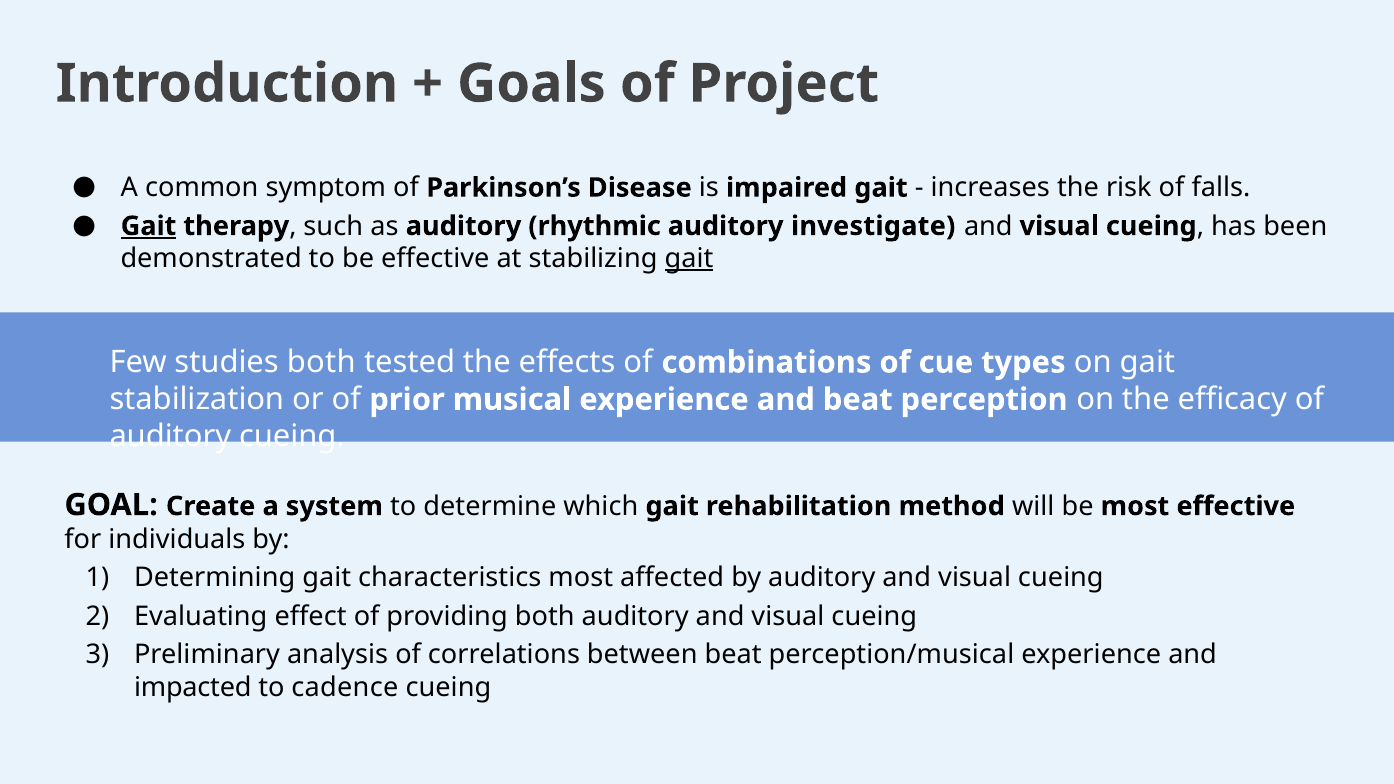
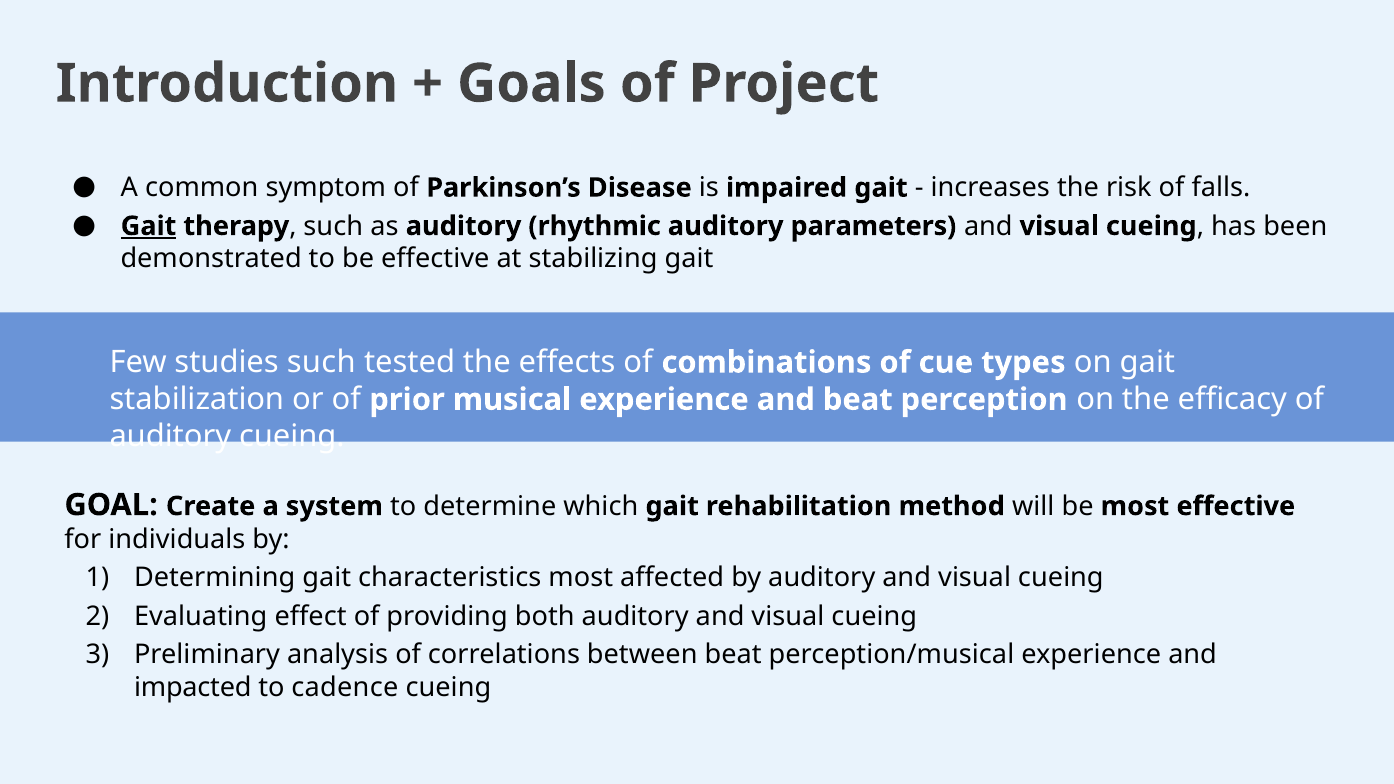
investigate: investigate -> parameters (873, 226)
gait underline: present -> none (689, 259)
studies both: both -> such (321, 362)
